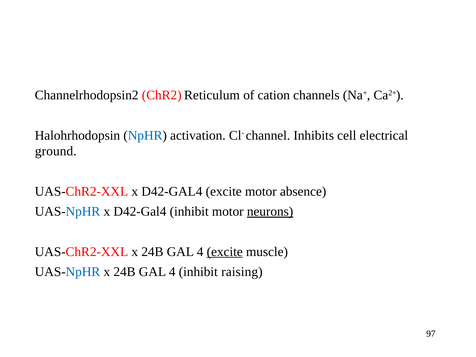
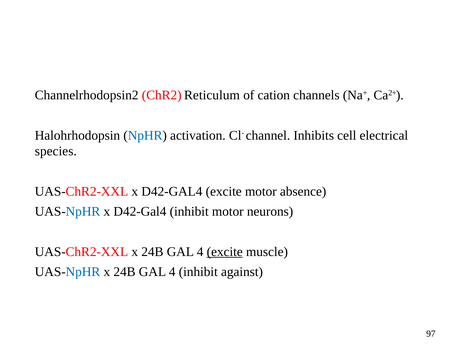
ground: ground -> species (56, 151)
neurons underline: present -> none (270, 212)
raising: raising -> against (242, 272)
